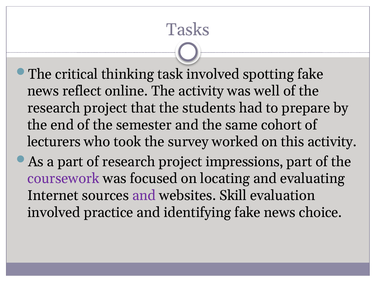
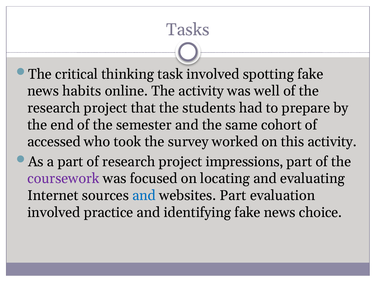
reflect: reflect -> habits (82, 91)
lecturers: lecturers -> accessed (54, 142)
and colour: purple -> blue (144, 195)
websites Skill: Skill -> Part (233, 195)
